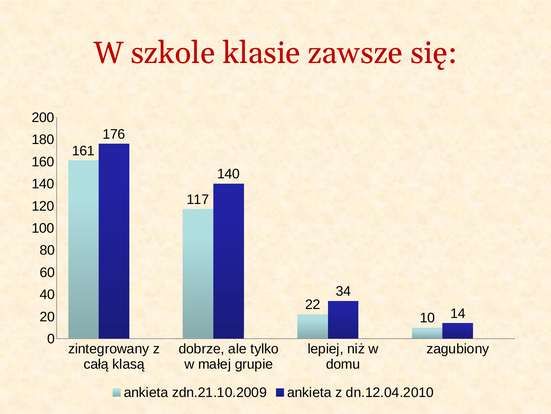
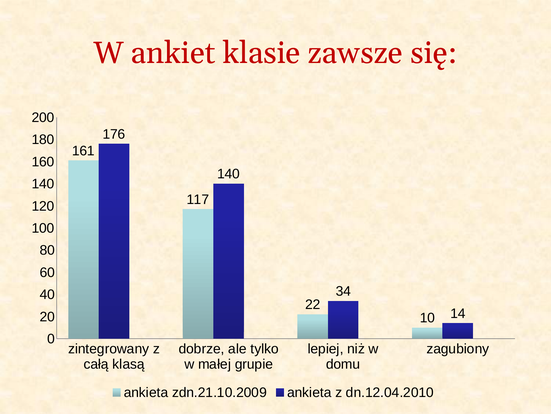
szkole: szkole -> ankiet (173, 53)
